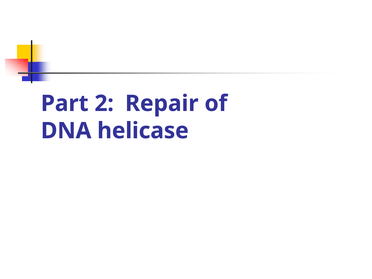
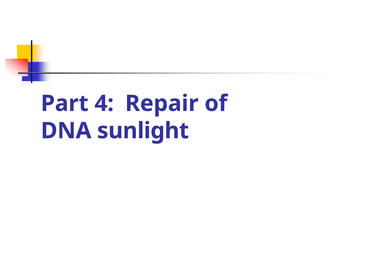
2: 2 -> 4 (104, 103)
helicase: helicase -> sunlight (143, 131)
